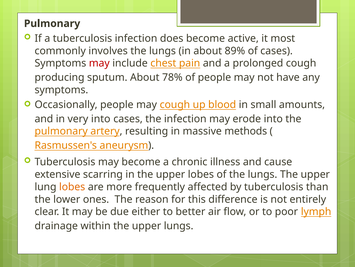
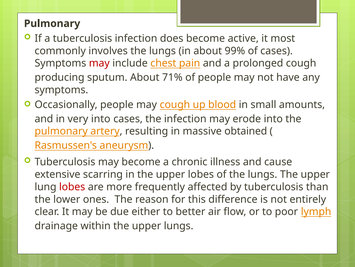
89%: 89% -> 99% (235, 51)
78%: 78% -> 71% (172, 77)
methods: methods -> obtained (246, 131)
lobes colour: orange -> red (72, 186)
